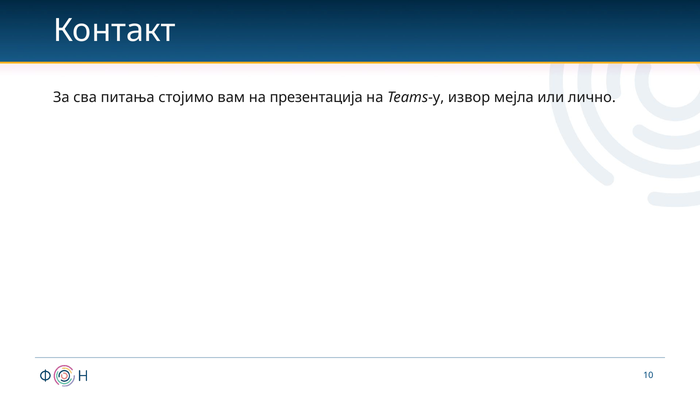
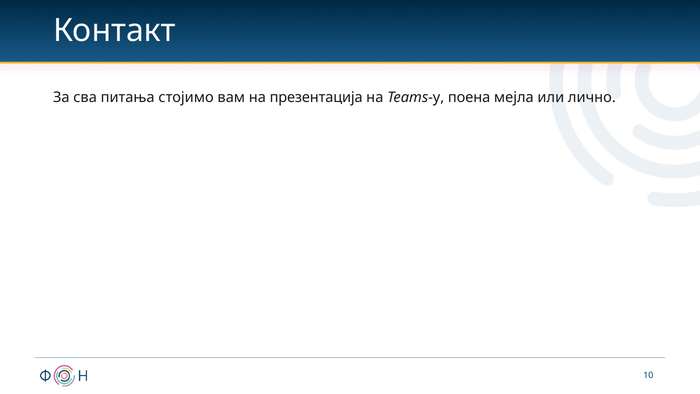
извор: извор -> поена (469, 97)
